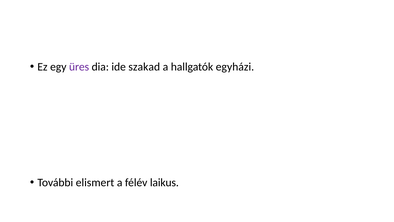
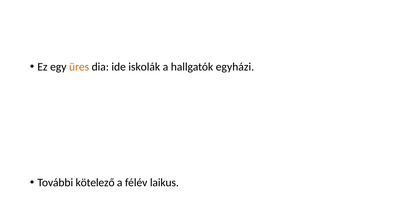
üres colour: purple -> orange (79, 67)
szakad: szakad -> iskolák (144, 67)
elismert: elismert -> kötelező (95, 182)
